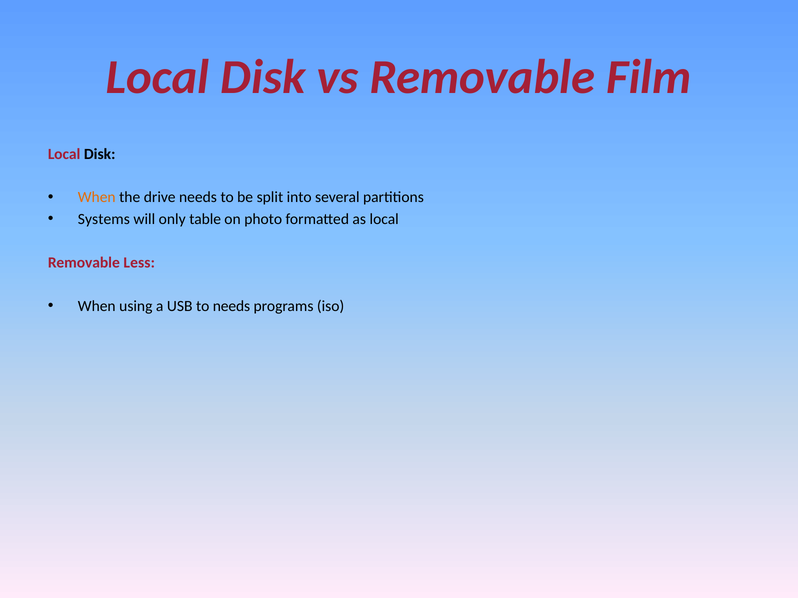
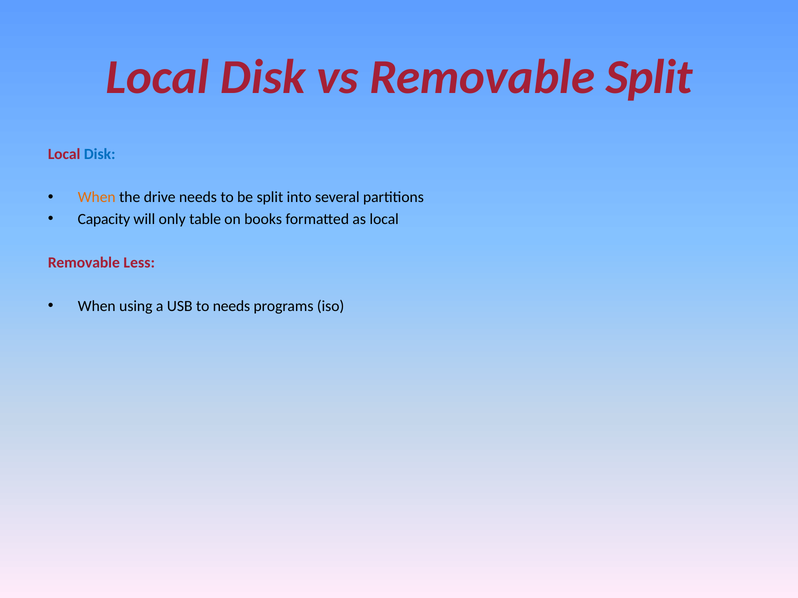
Removable Film: Film -> Split (649, 77)
Disk colour: black -> blue (100, 154)
Systems: Systems -> Capacity (104, 219)
photo: photo -> books (263, 219)
